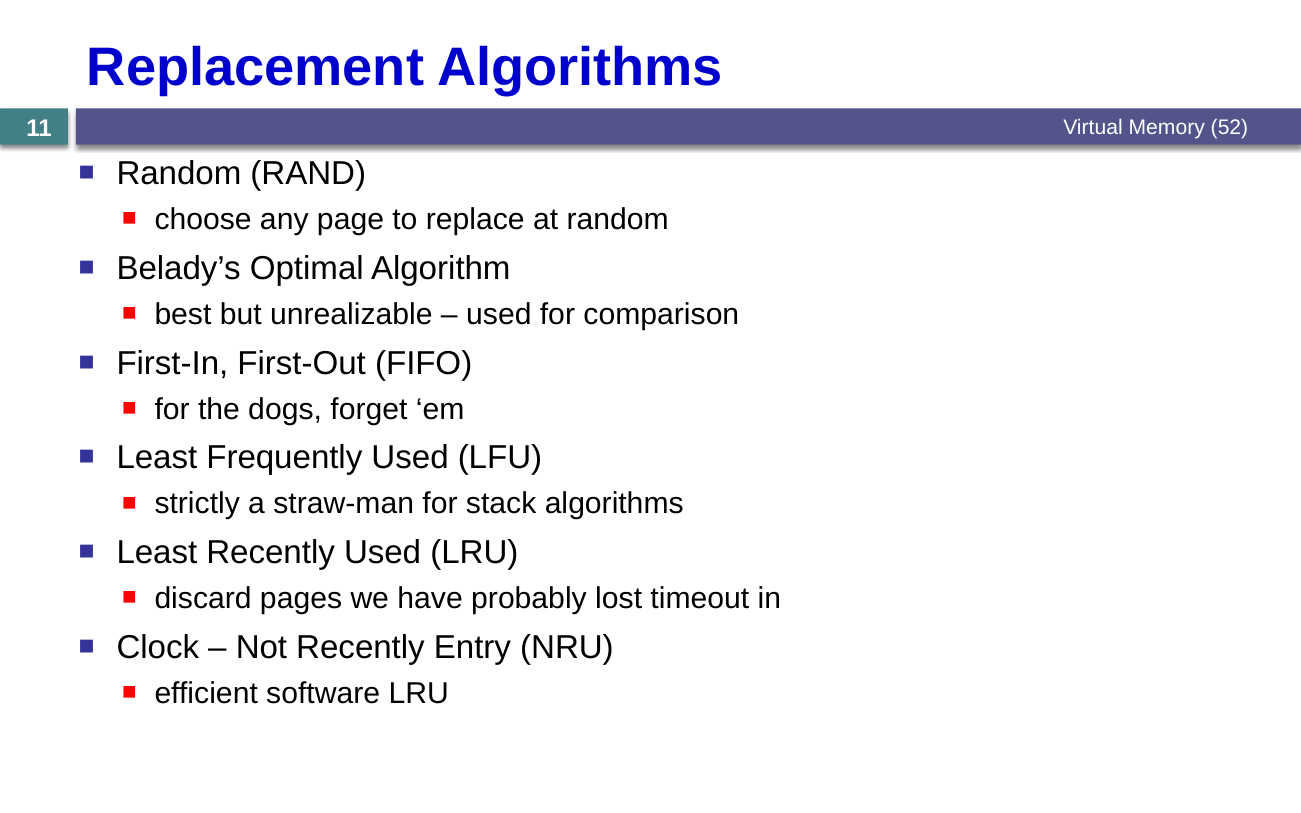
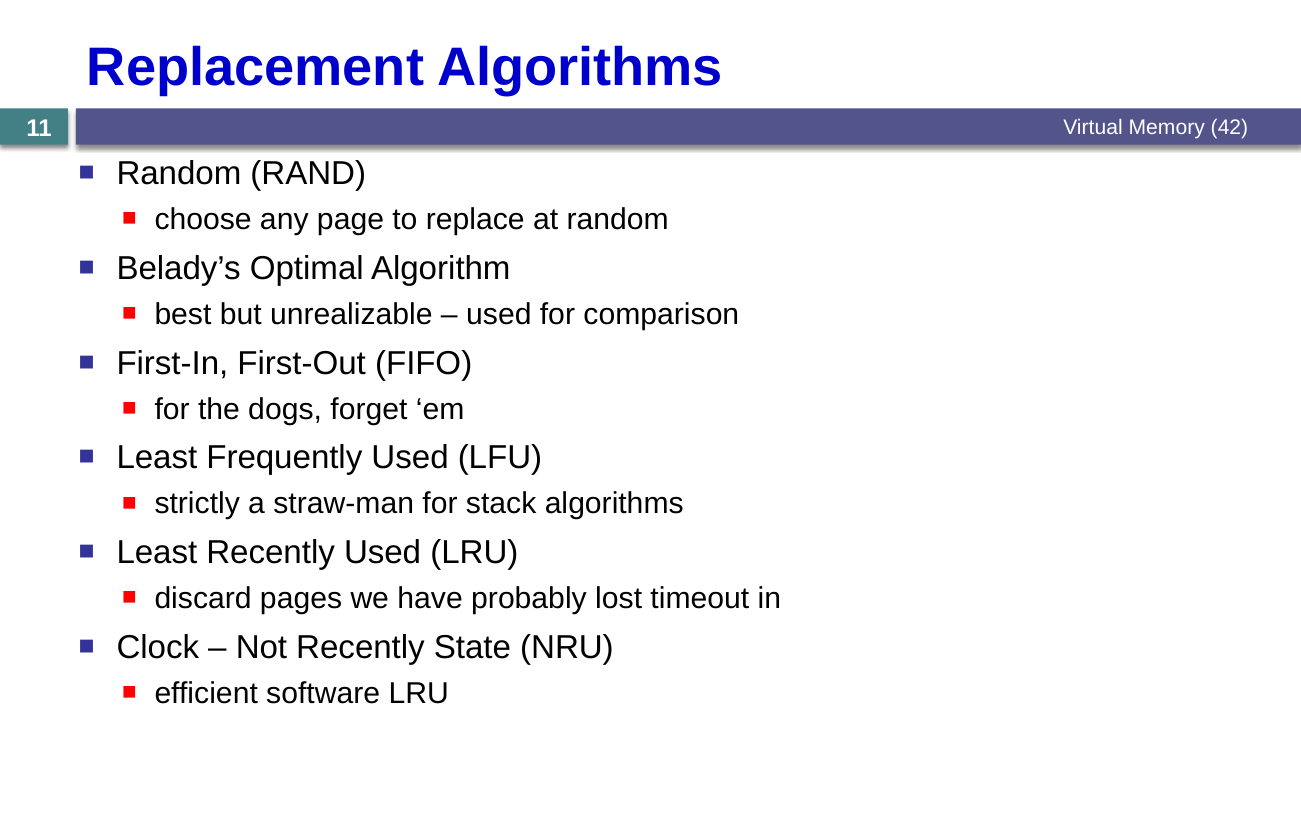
52: 52 -> 42 (1229, 128)
Entry: Entry -> State (472, 647)
